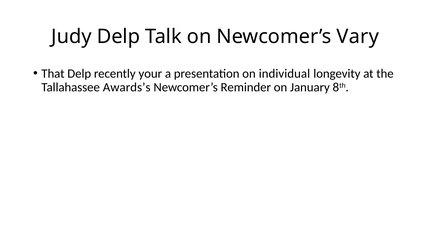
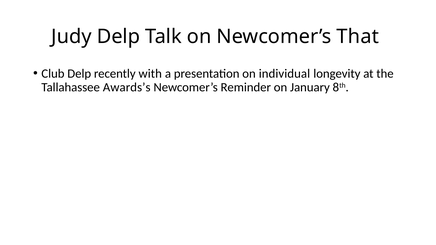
Vary: Vary -> That (358, 37)
That: That -> Club (53, 74)
your: your -> with (150, 74)
